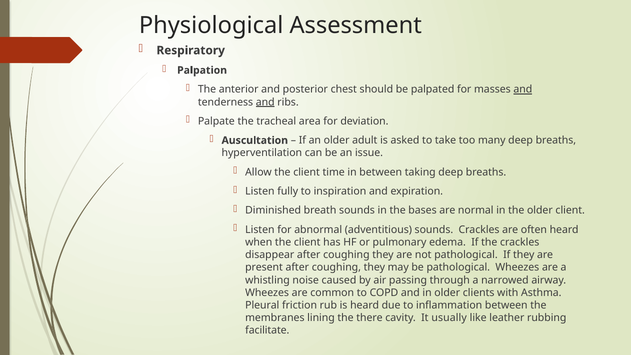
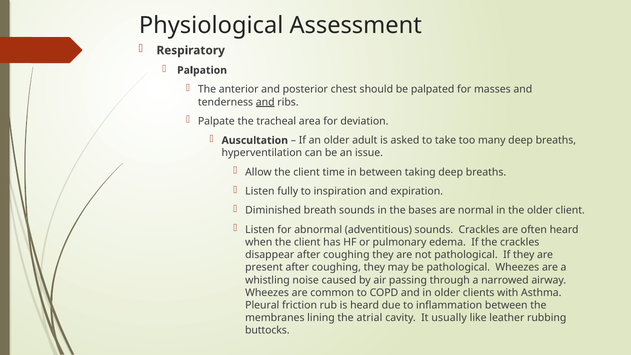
and underline: present -> none (523, 89)
there: there -> atrial (369, 318)
facilitate: facilitate -> buttocks (267, 330)
